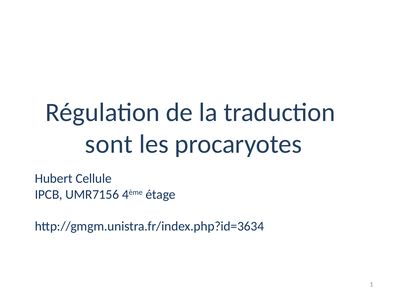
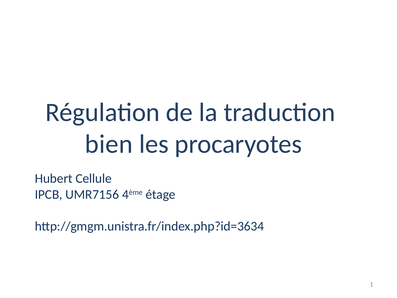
sont: sont -> bien (109, 144)
